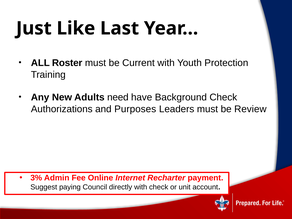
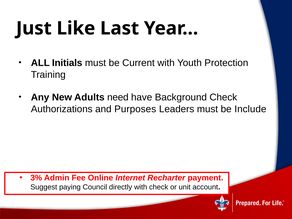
Roster: Roster -> Initials (67, 63)
Review: Review -> Include (250, 109)
